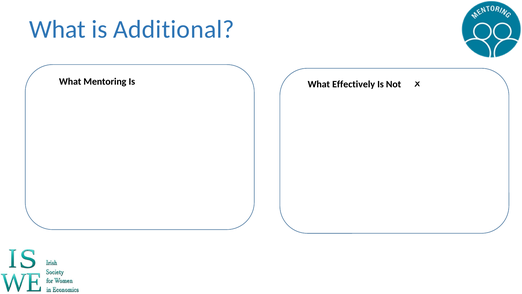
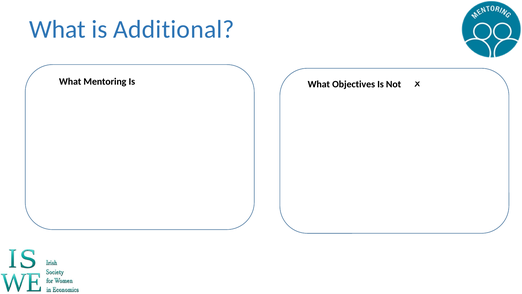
Effectively: Effectively -> Objectives (354, 84)
